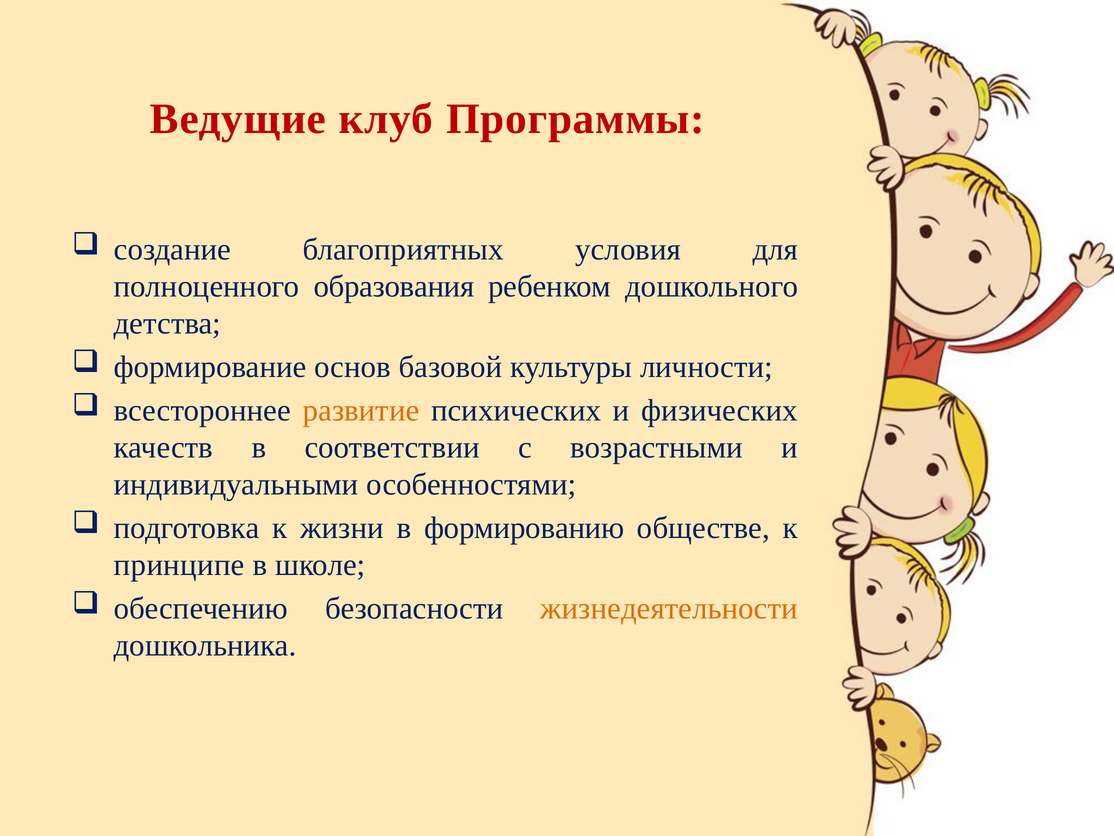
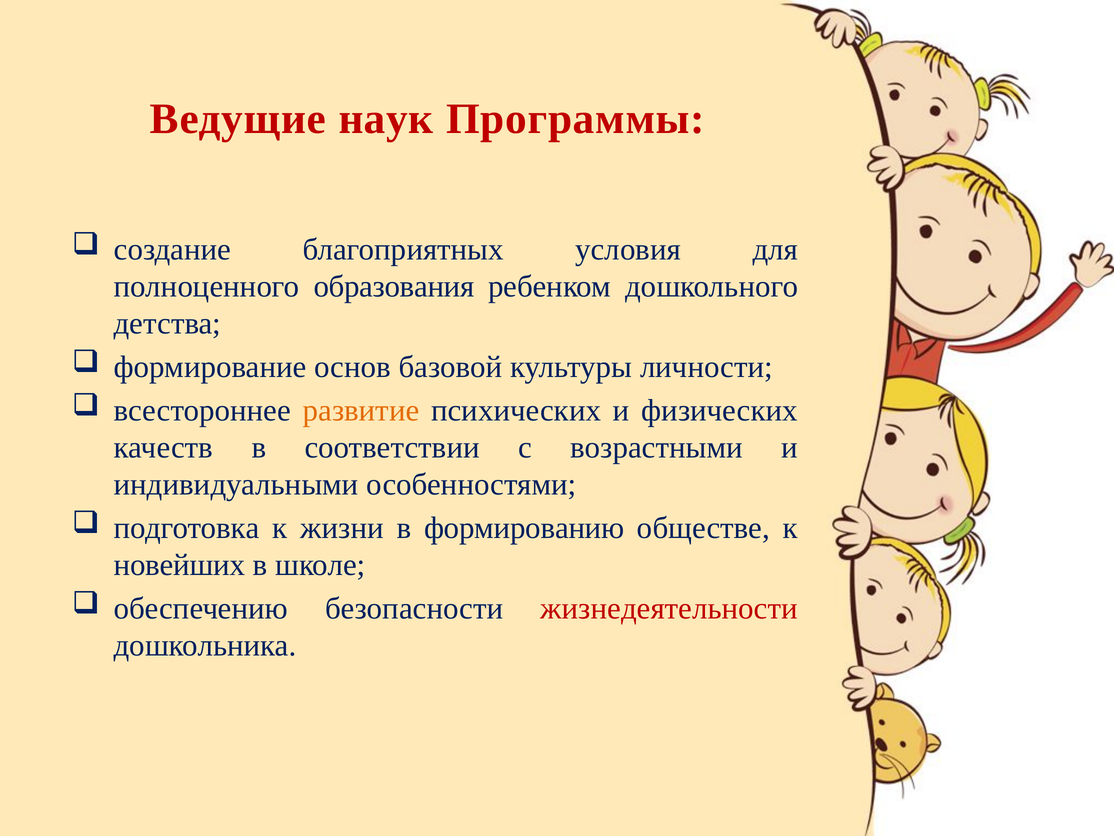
клуб: клуб -> наук (386, 119)
принципе: принципе -> новейших (180, 565)
жизнедеятельности colour: orange -> red (669, 608)
